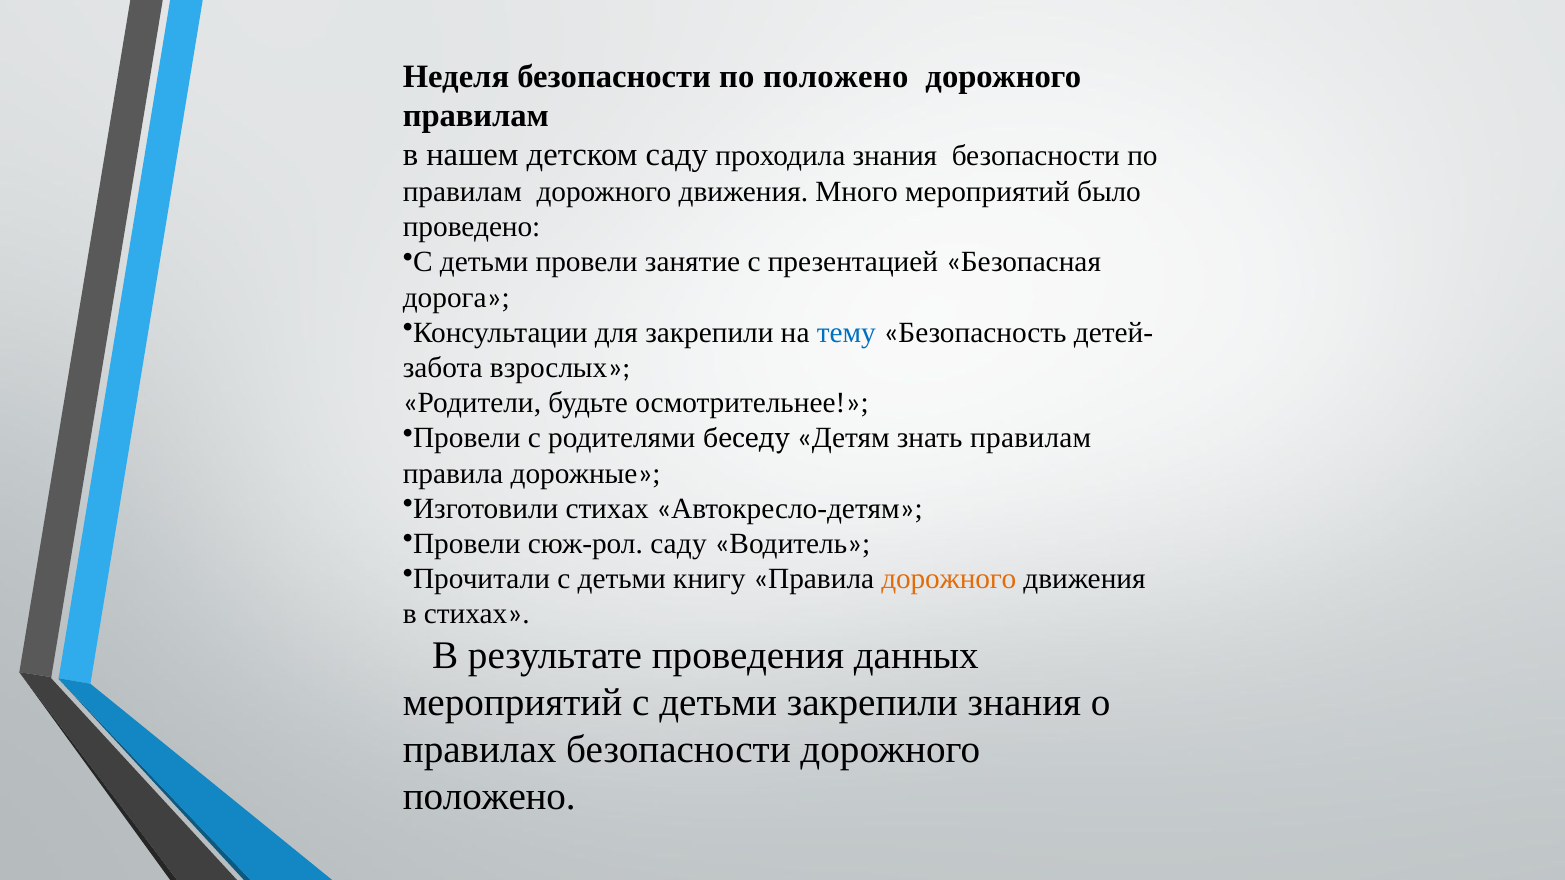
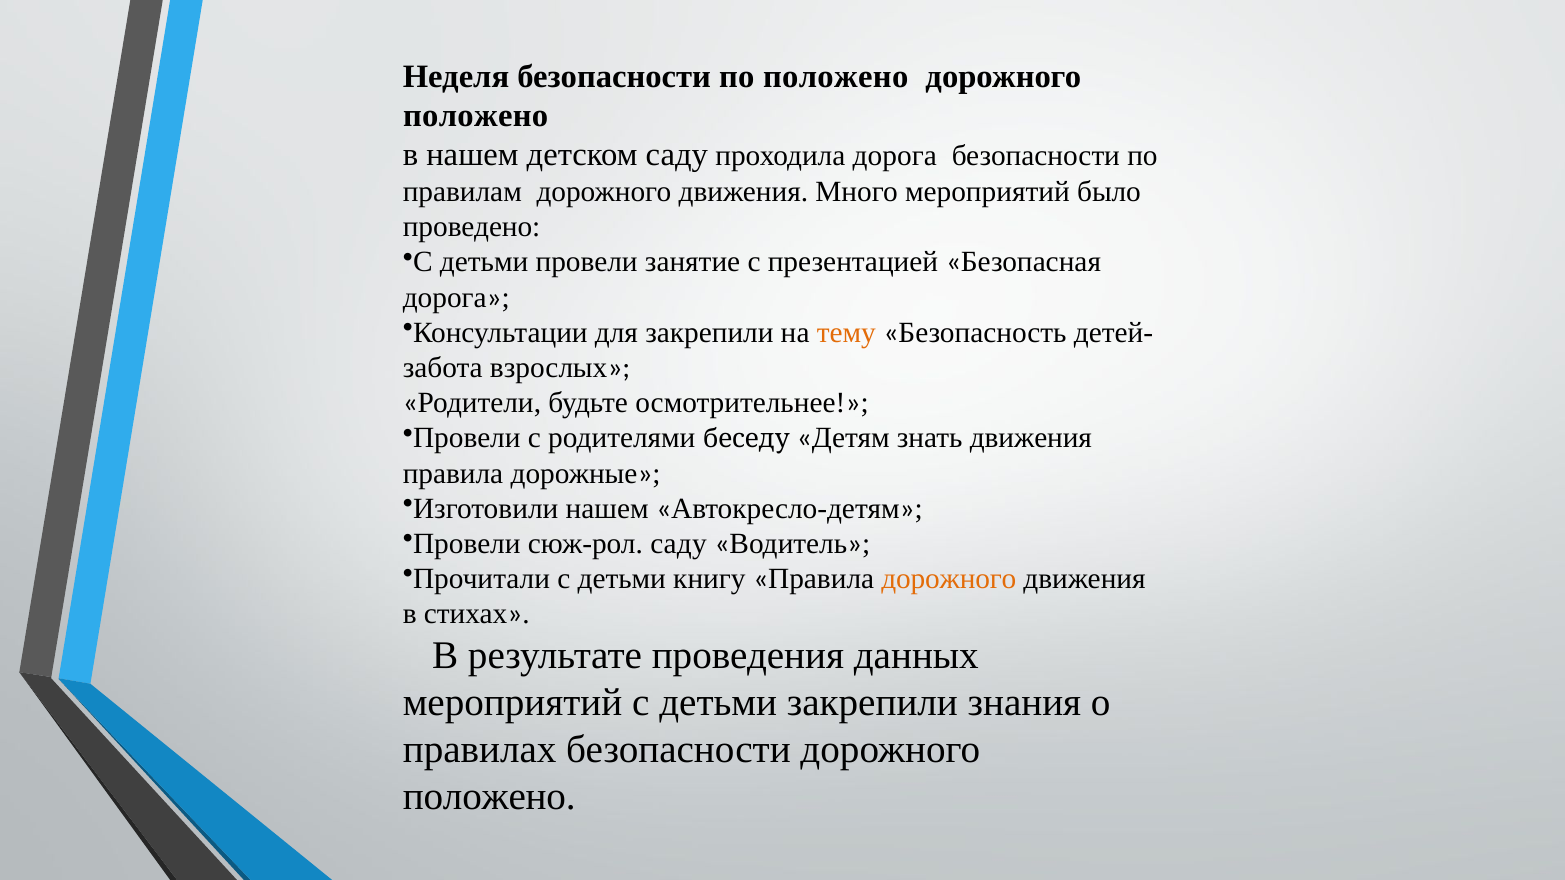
правилам: правилам -> положено (476, 116)
проходила знания: знания -> дорога (895, 156)
тему colour: blue -> orange (846, 333)
знать правилам: правилам -> движения (1031, 438)
Изготовили стихах: стихах -> нашем (607, 509)
